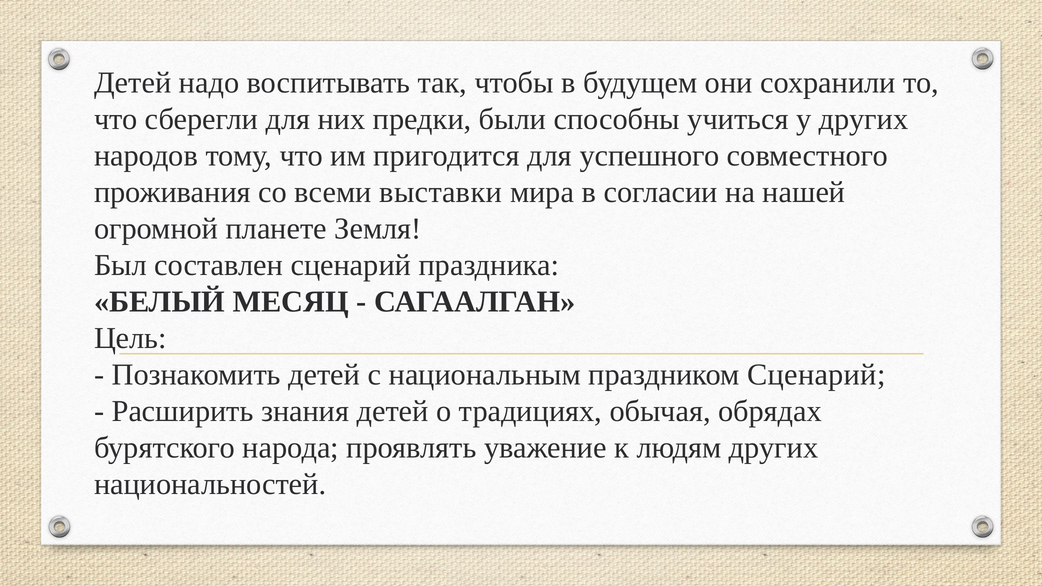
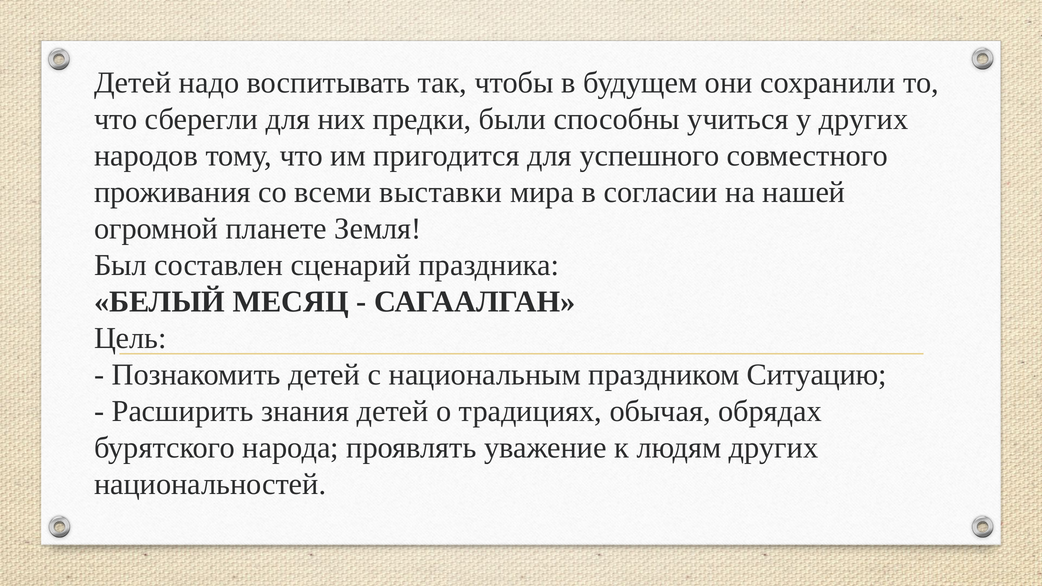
праздником Сценарий: Сценарий -> Ситуацию (817, 375)
